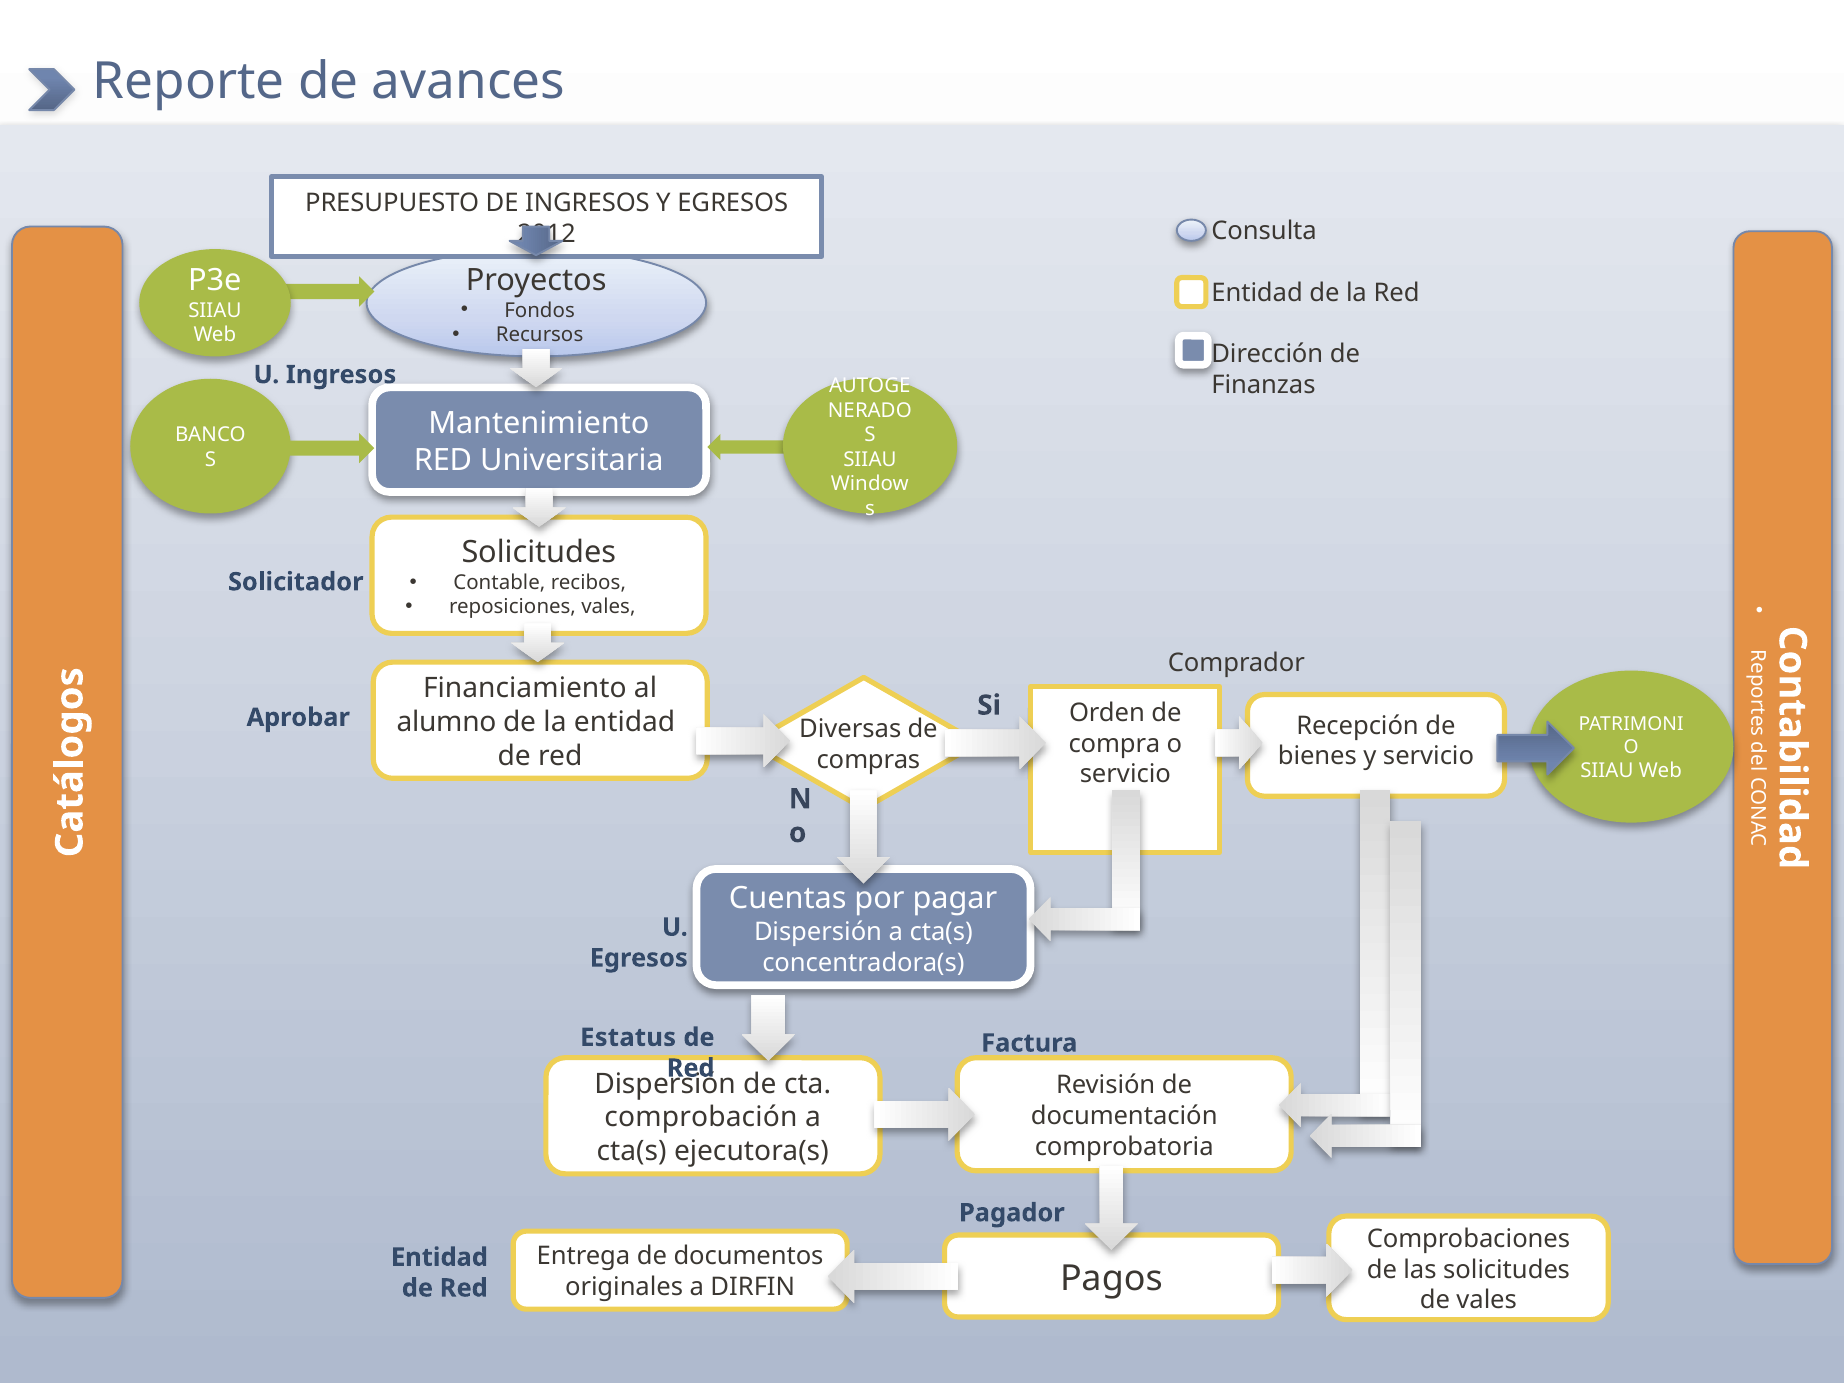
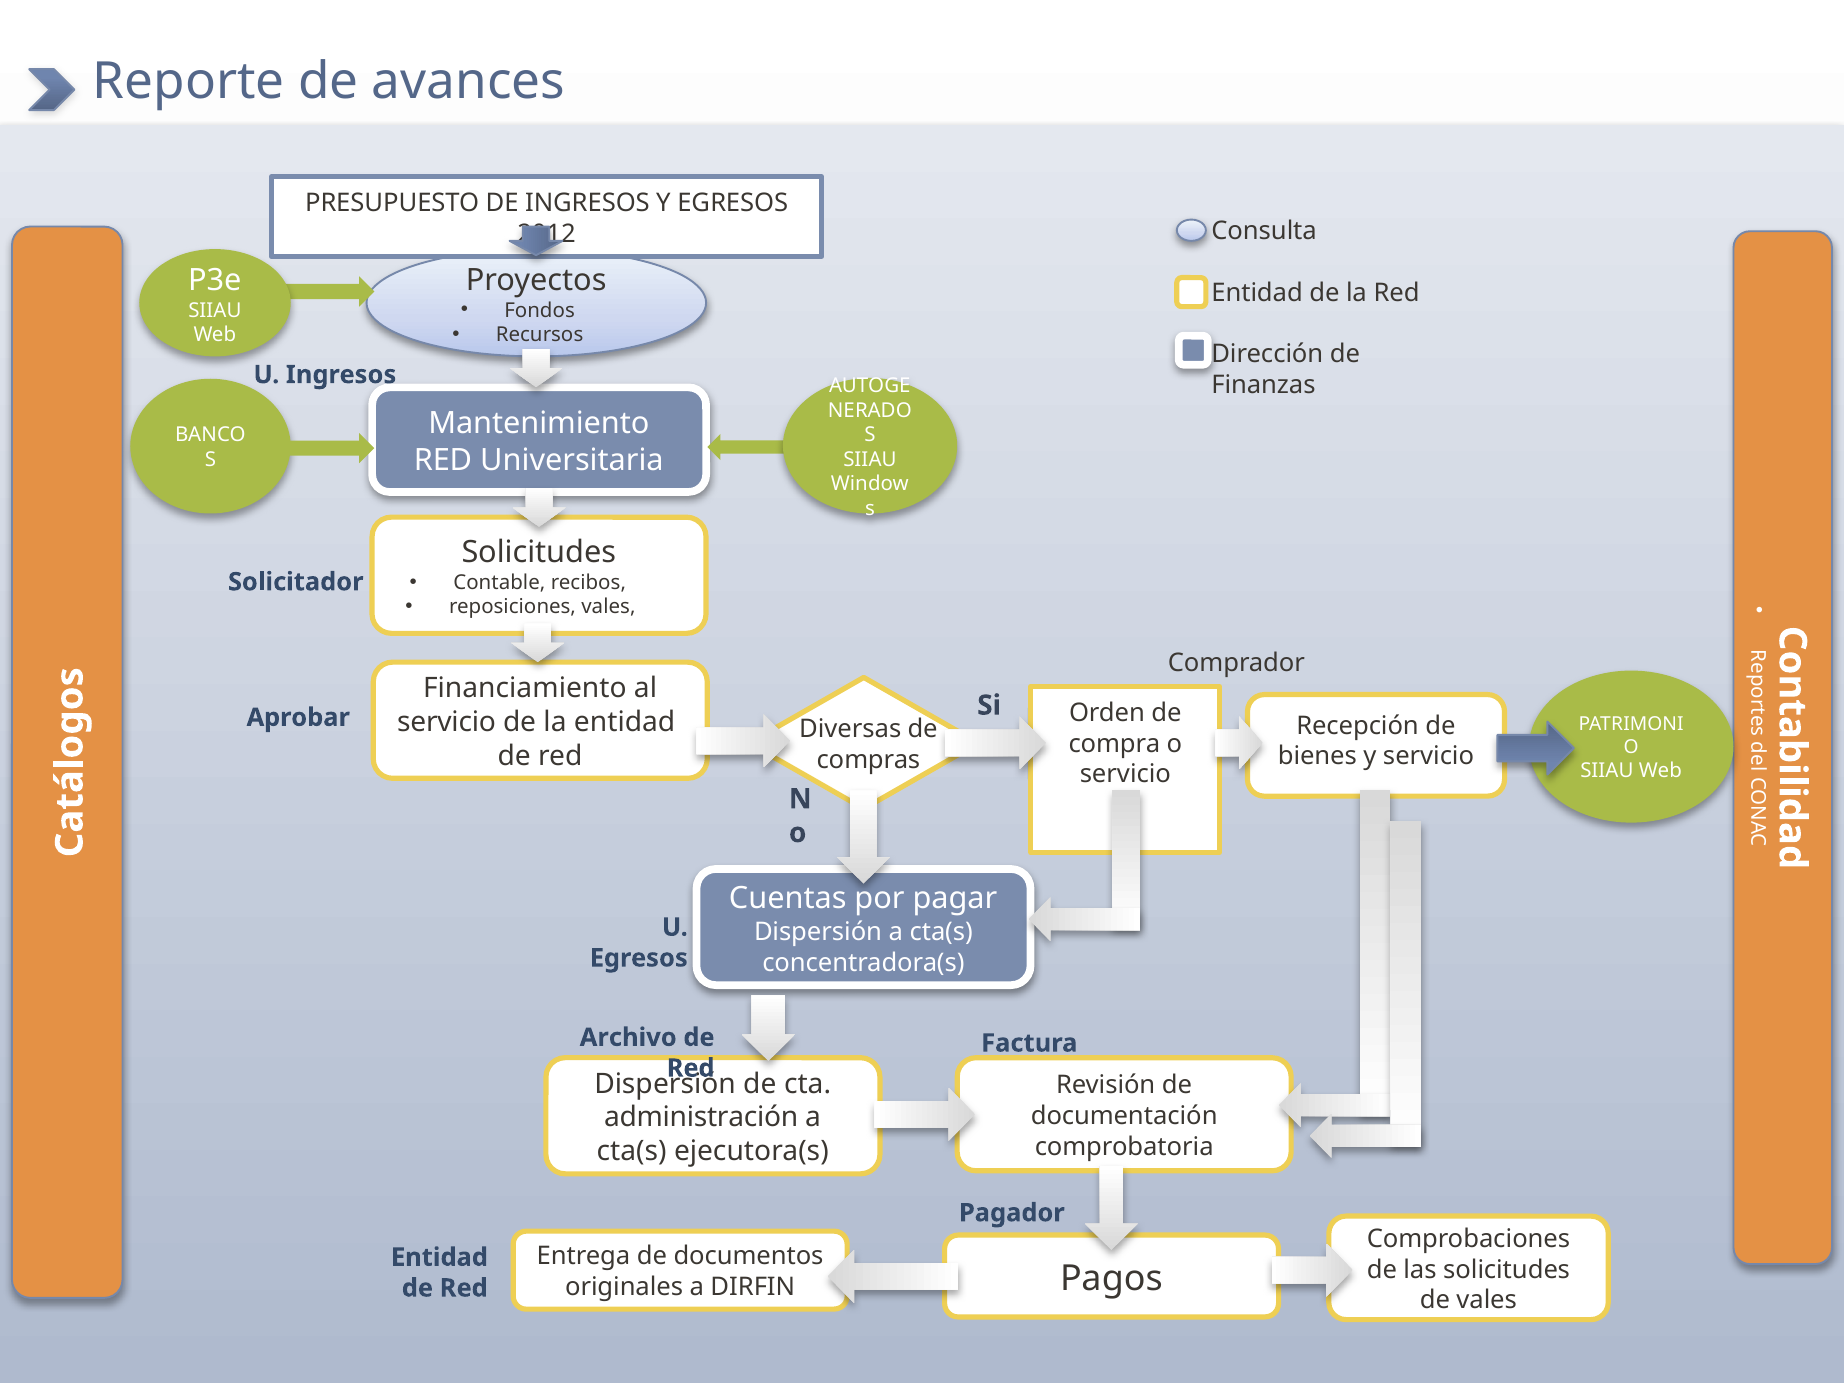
alumno: alumno -> servicio (446, 722)
Estatus: Estatus -> Archivo (628, 1037)
comprobación: comprobación -> administración (701, 1118)
